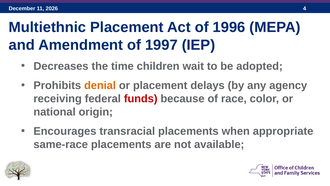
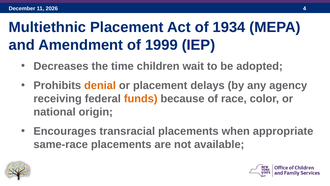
1996: 1996 -> 1934 (229, 27)
1997: 1997 -> 1999 (161, 45)
funds colour: red -> orange (141, 99)
